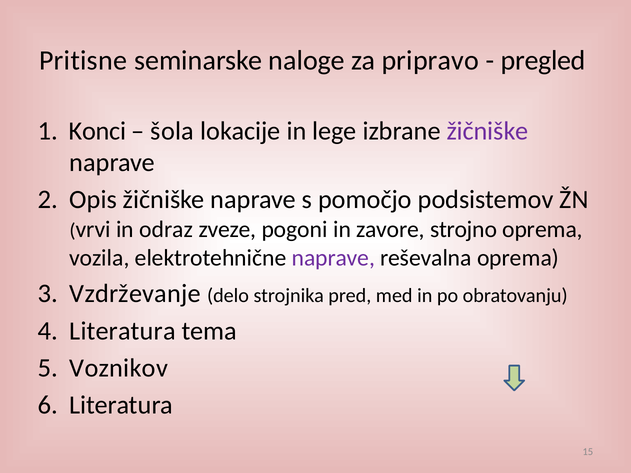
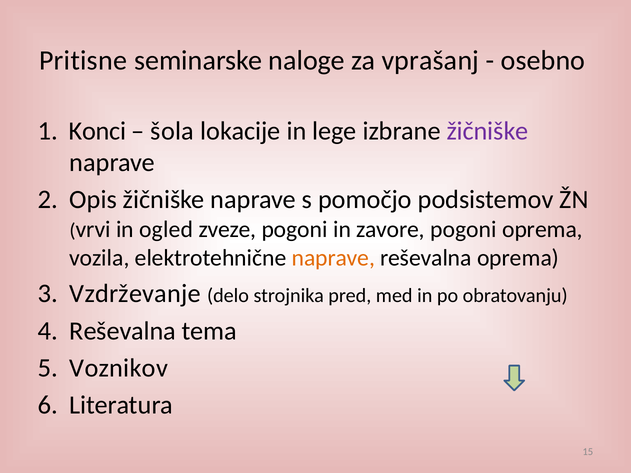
pripravo: pripravo -> vprašanj (430, 60)
pregled: pregled -> osebno (543, 60)
odraz: odraz -> ogled (166, 230)
zavore strojno: strojno -> pogoni (463, 230)
naprave colour: purple -> orange (333, 258)
Literatura: Literatura -> Reševalna (123, 331)
